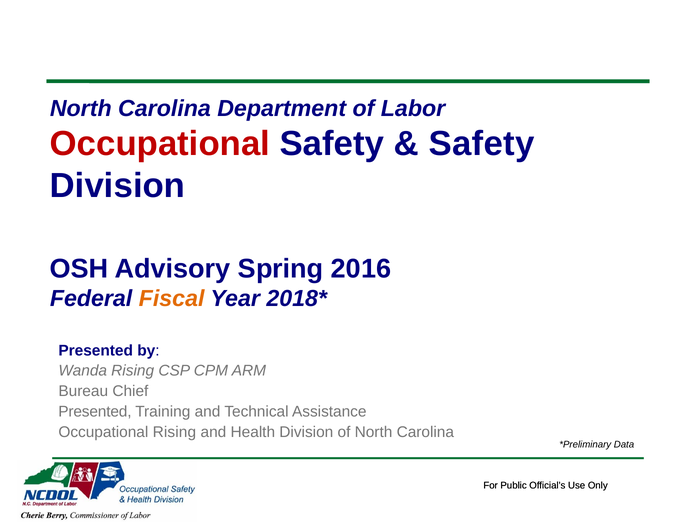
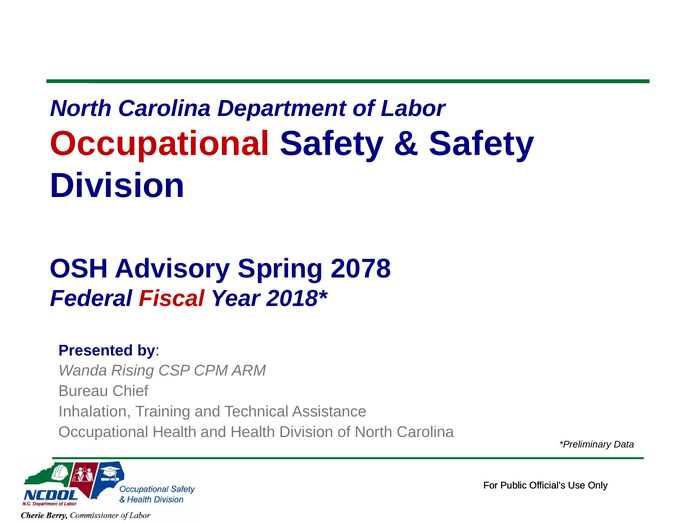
2016: 2016 -> 2078 (361, 269)
Fiscal colour: orange -> red (172, 299)
Presented: Presented -> Inhalation (95, 412)
Occupational Rising: Rising -> Health (175, 432)
